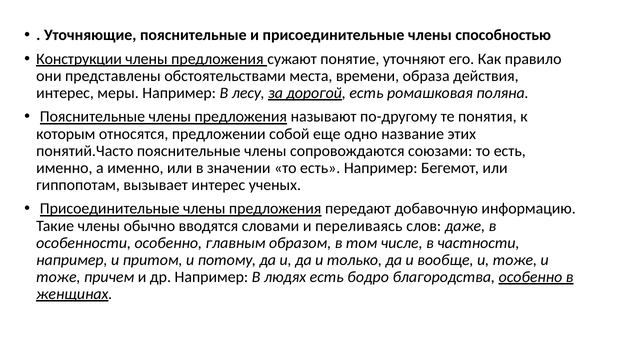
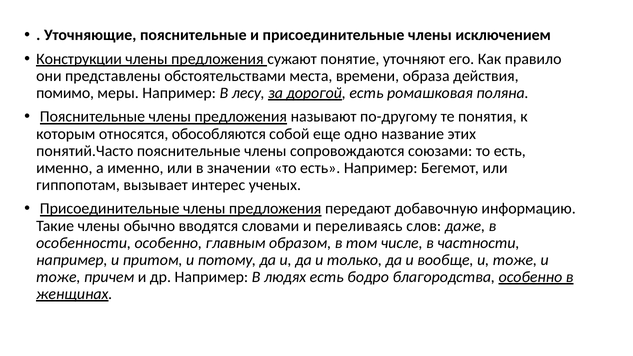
способностью: способностью -> исключением (503, 35)
интерес: интерес -> помимо (65, 93)
предложении: предложении -> обособляются (219, 134)
